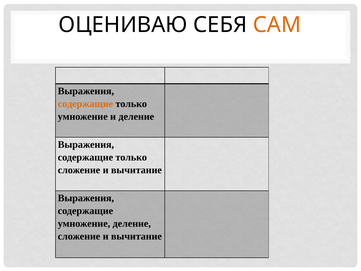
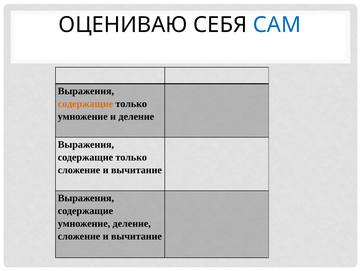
САМ colour: orange -> blue (277, 25)
